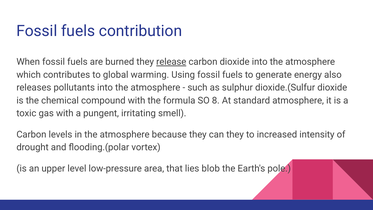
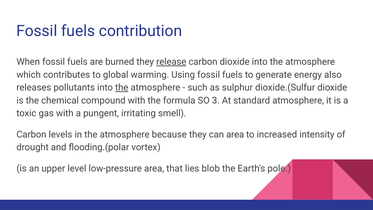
the underline: none -> present (122, 88)
8: 8 -> 3 (216, 100)
can they: they -> area (235, 134)
